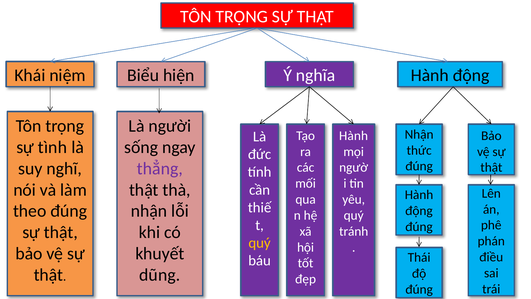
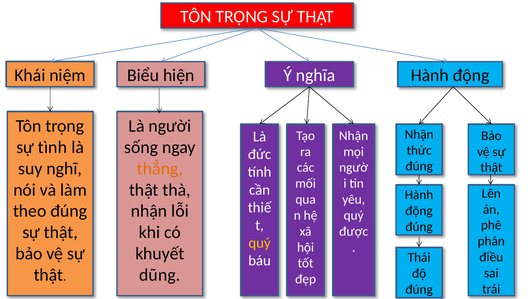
Hành: Hành -> Nhận (354, 136)
thẳng colour: purple -> orange (160, 168)
tránh: tránh -> được (354, 231)
